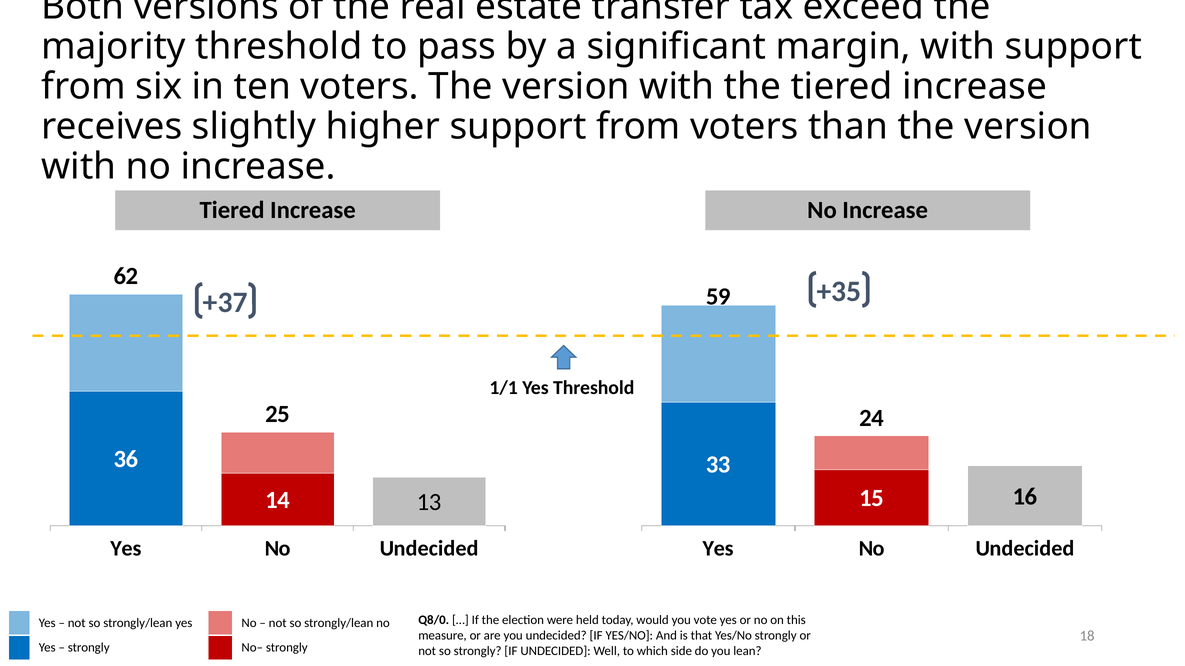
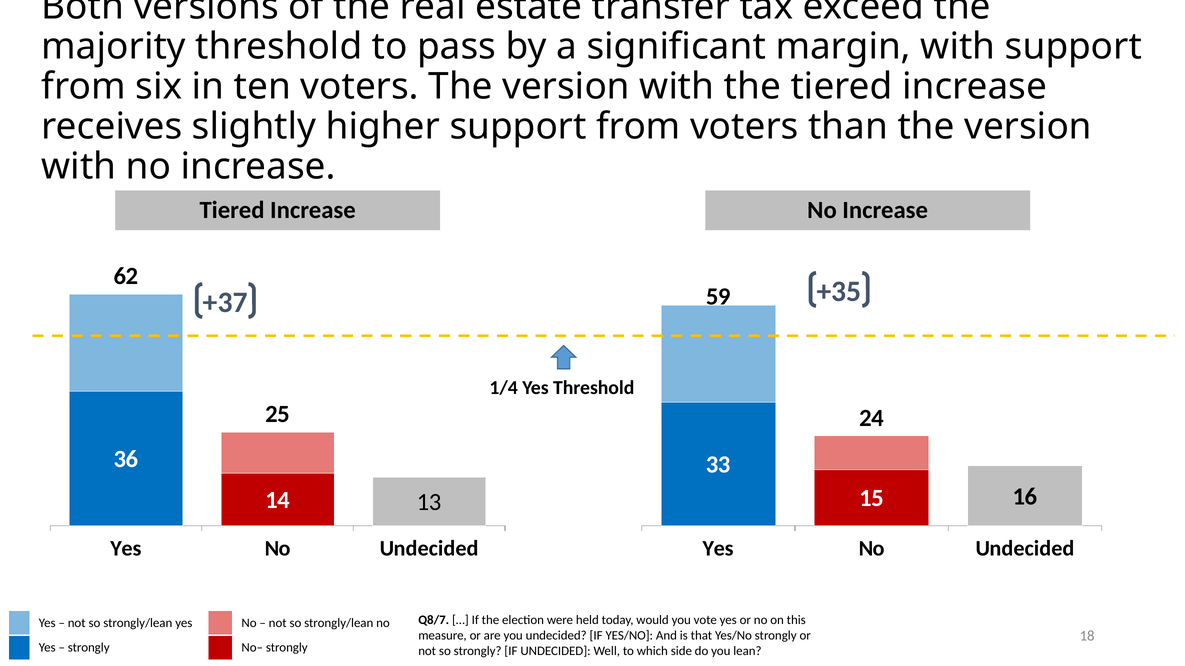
1/1: 1/1 -> 1/4 (504, 388)
Q8/0: Q8/0 -> Q8/7 (434, 621)
